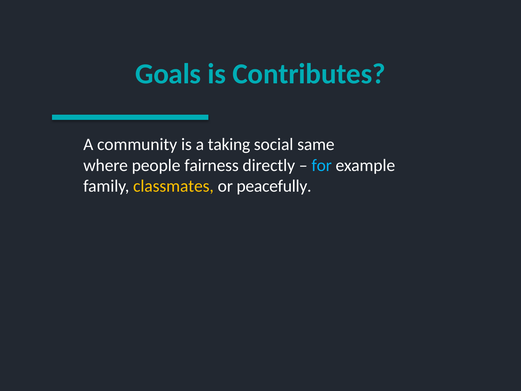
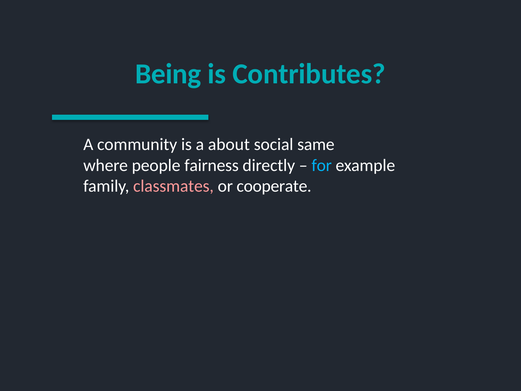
Goals: Goals -> Being (168, 74)
taking: taking -> about (229, 144)
classmates colour: yellow -> pink (173, 186)
peacefully: peacefully -> cooperate (274, 186)
